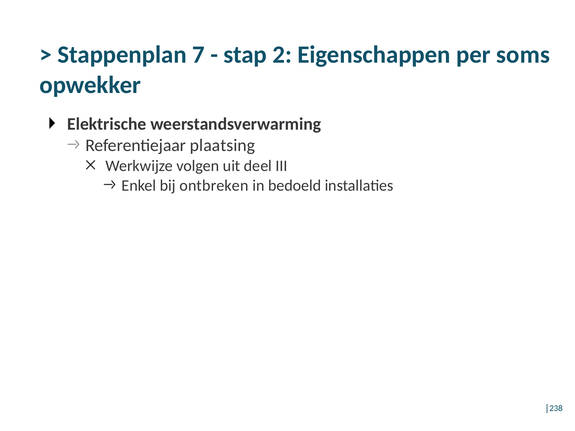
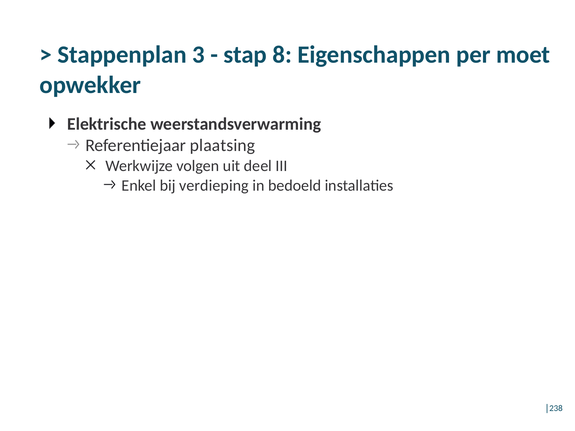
7: 7 -> 3 (199, 55)
2: 2 -> 8 (282, 55)
soms: soms -> moet (523, 55)
ontbreken: ontbreken -> verdieping (214, 186)
